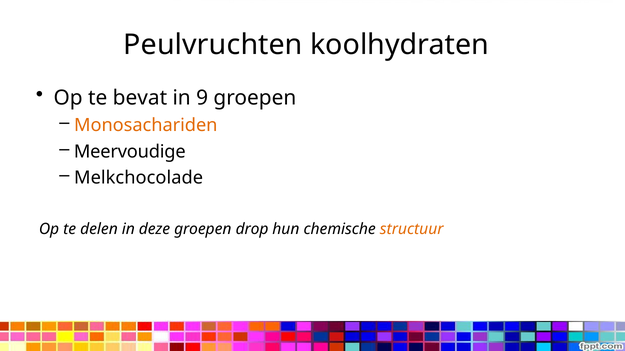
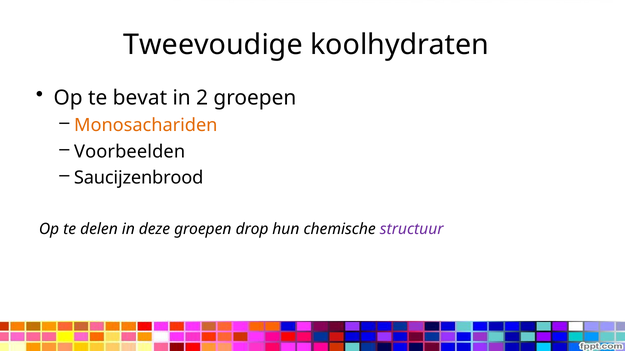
Peulvruchten: Peulvruchten -> Tweevoudige (213, 45)
9: 9 -> 2 (202, 98)
Meervoudige: Meervoudige -> Voorbeelden (130, 152)
Melkchocolade: Melkchocolade -> Saucijzenbrood (139, 178)
structuur colour: orange -> purple (412, 230)
